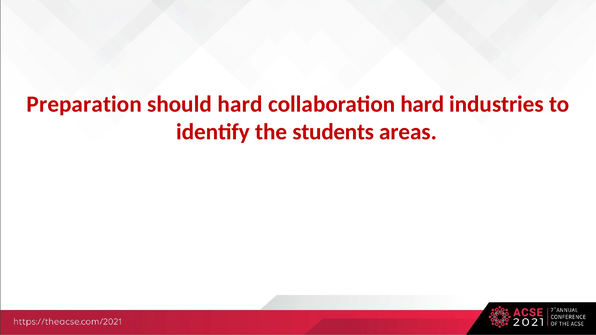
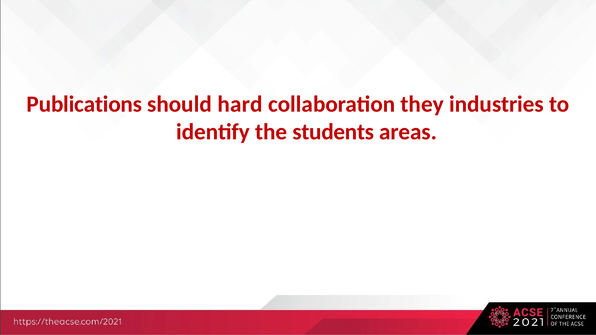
Preparation: Preparation -> Publications (84, 104)
collaboration hard: hard -> they (422, 104)
